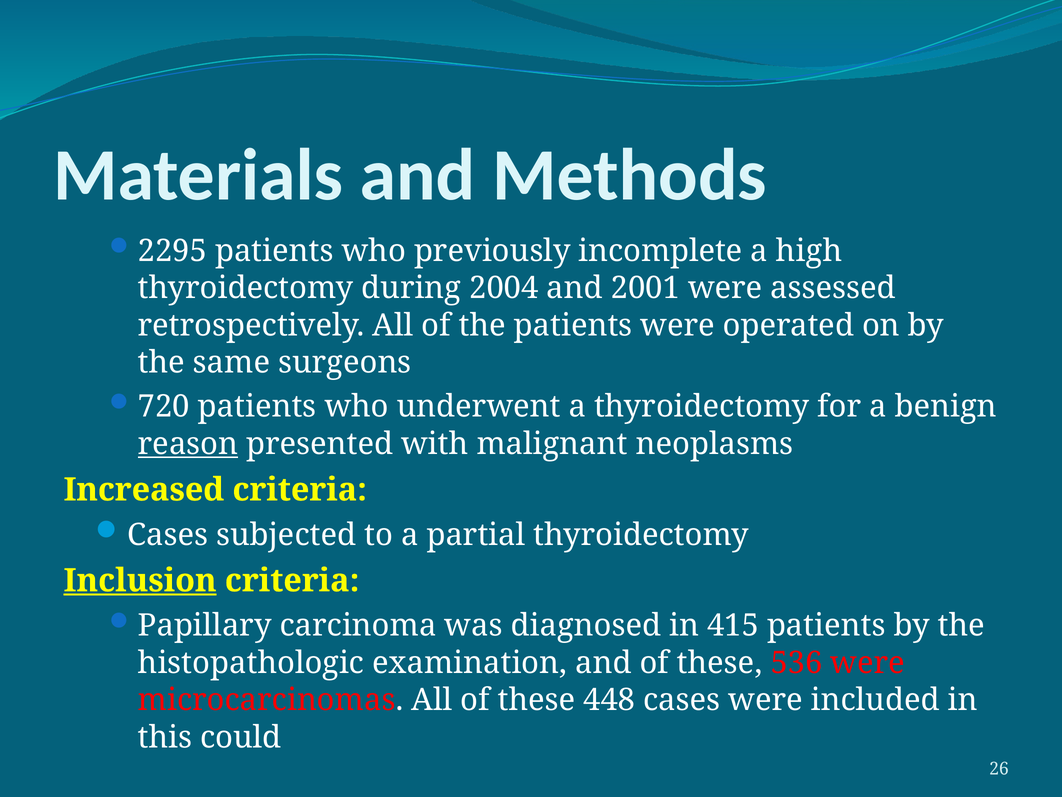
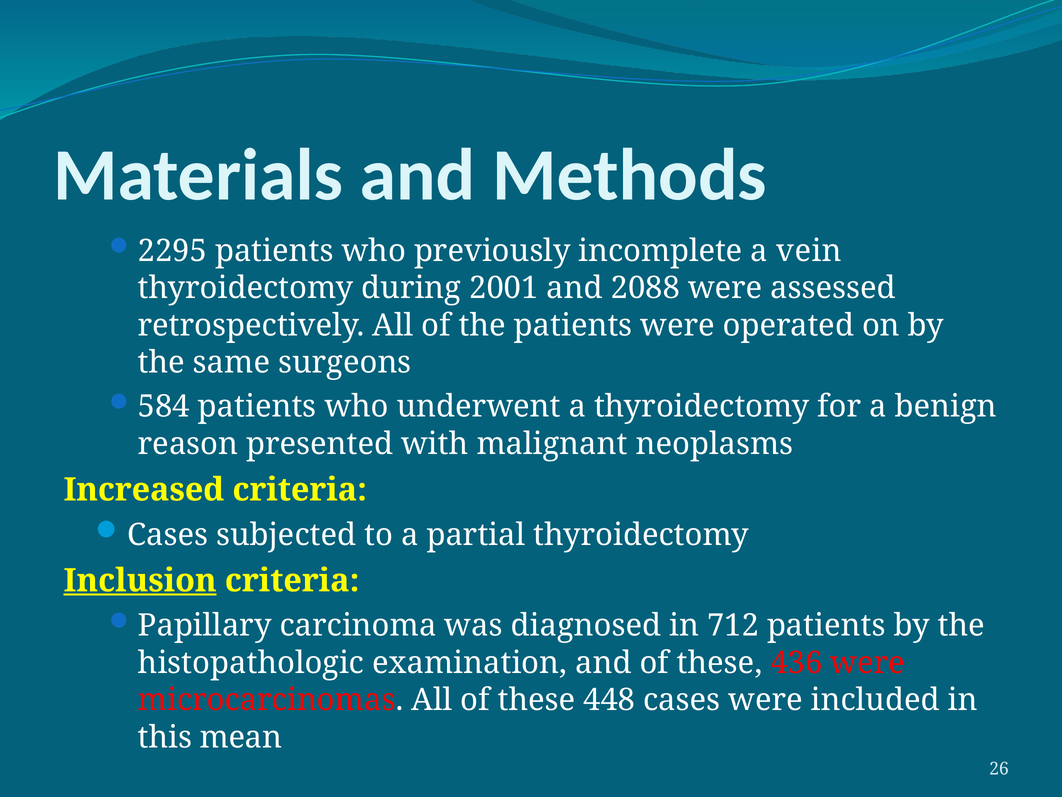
high: high -> vein (809, 251)
2004: 2004 -> 2001 (504, 288)
2001: 2001 -> 2088 (645, 288)
720: 720 -> 584 (164, 407)
reason underline: present -> none (188, 444)
415: 415 -> 712 (733, 625)
536: 536 -> 436 (797, 662)
could: could -> mean (241, 737)
